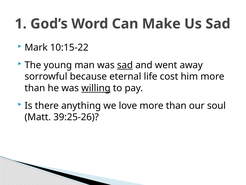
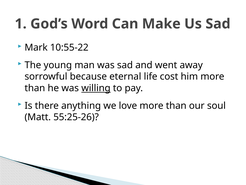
10:15-22: 10:15-22 -> 10:55-22 (69, 47)
sad underline: present -> none (125, 65)
39:25-26: 39:25-26 -> 55:25-26 (76, 117)
